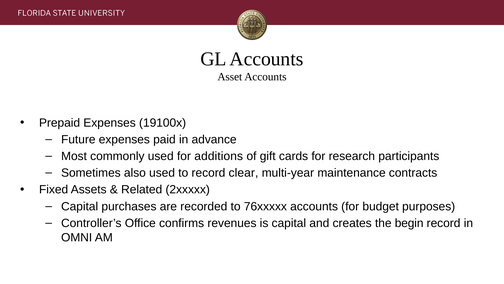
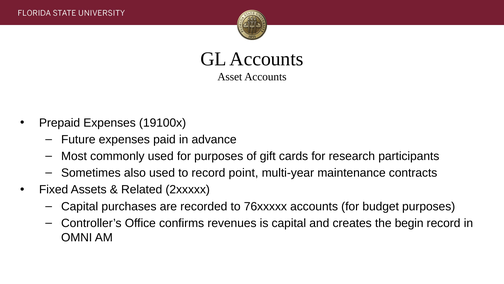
for additions: additions -> purposes (219, 156)
clear: clear -> point (243, 173)
